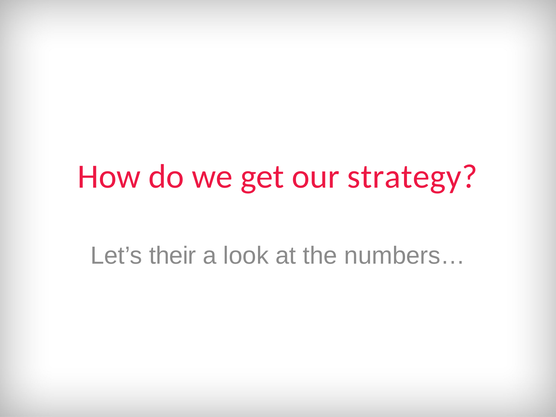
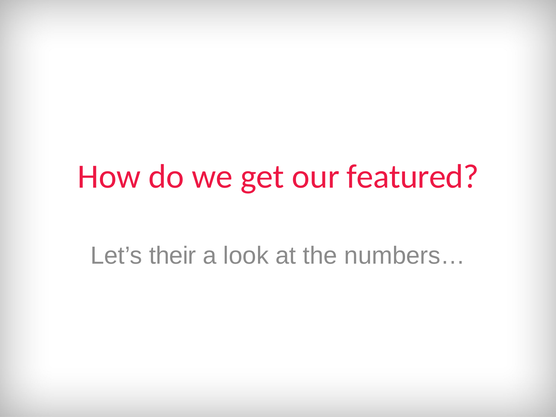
strategy: strategy -> featured (413, 177)
